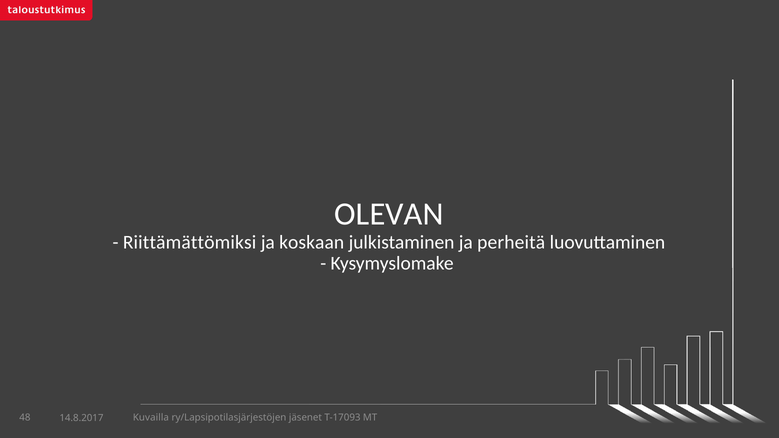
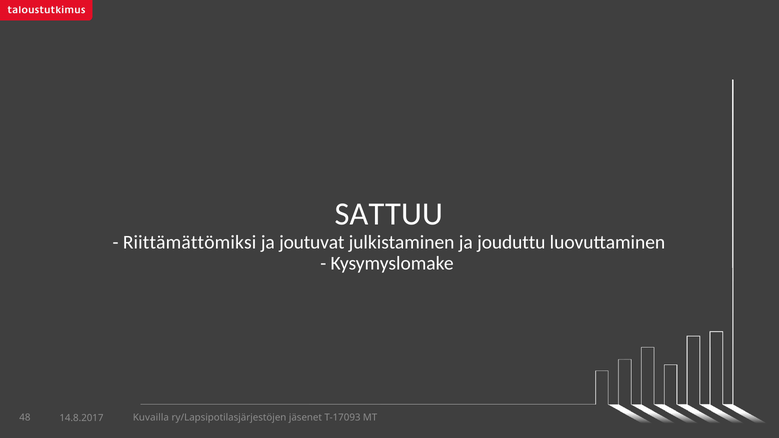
OLEVAN: OLEVAN -> SATTUU (389, 214)
koskaan: koskaan -> joutuvat (312, 242)
perheitä: perheitä -> jouduttu (511, 242)
